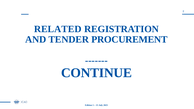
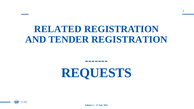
TENDER PROCUREMENT: PROCUREMENT -> REGISTRATION (129, 40)
CONTINUE: CONTINUE -> REQUESTS (96, 73)
